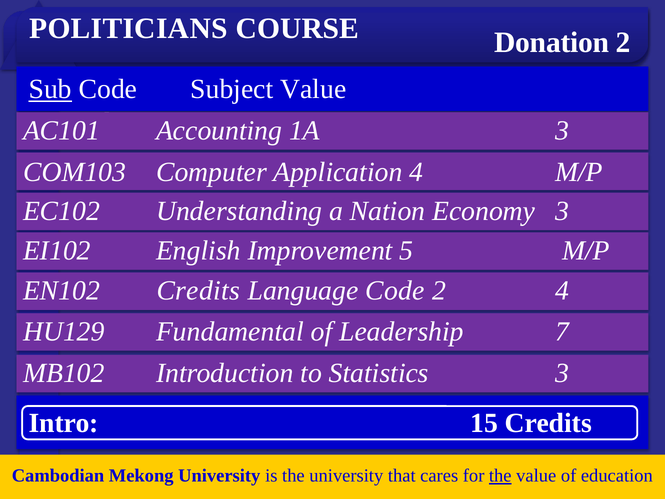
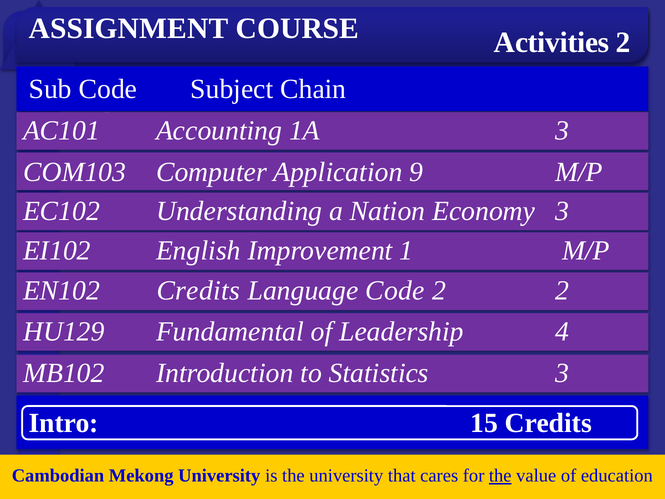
POLITICIANS: POLITICIANS -> ASSIGNMENT (129, 29)
Donation: Donation -> Activities (552, 42)
Sub underline: present -> none (50, 89)
Subject Value: Value -> Chain (313, 89)
Application 4: 4 -> 9 (416, 172)
5: 5 -> 1 (406, 251)
2 4: 4 -> 2 (562, 291)
7: 7 -> 4 (562, 331)
